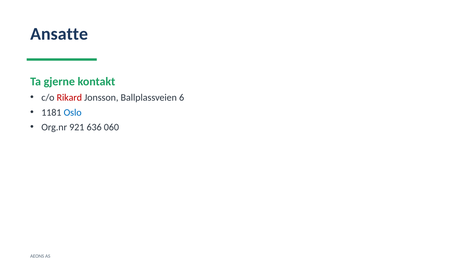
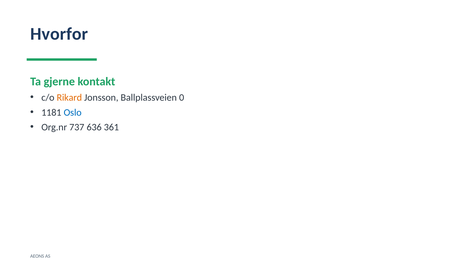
Ansatte: Ansatte -> Hvorfor (59, 34)
Rikard colour: red -> orange (69, 98)
6: 6 -> 0 (182, 98)
921: 921 -> 737 (77, 127)
060: 060 -> 361 (111, 127)
